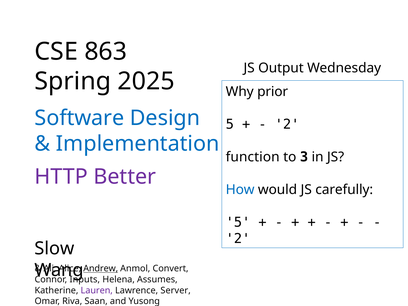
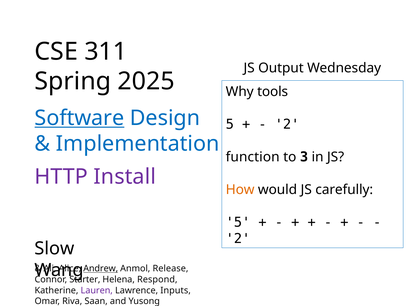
863: 863 -> 311 (106, 52)
prior: prior -> tools (273, 92)
Software underline: none -> present (79, 118)
Better: Better -> Install (125, 177)
How colour: blue -> orange (240, 190)
Convert: Convert -> Release (171, 269)
Inputs: Inputs -> Starter (85, 280)
Assumes: Assumes -> Respond (157, 280)
Server: Server -> Inputs (176, 290)
